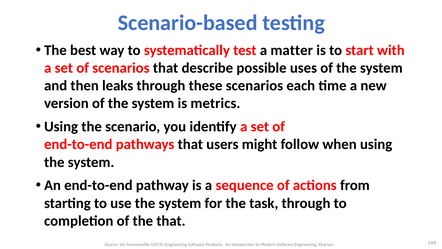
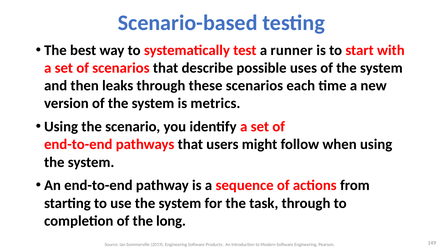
matter: matter -> runner (292, 50)
the that: that -> long (171, 221)
